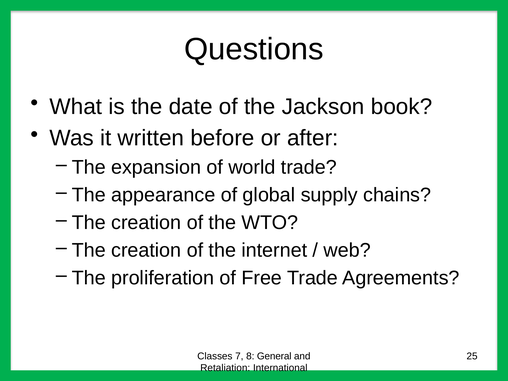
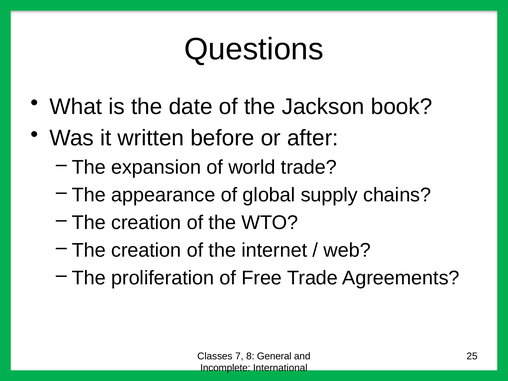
Retaliation: Retaliation -> Incomplete (225, 368)
